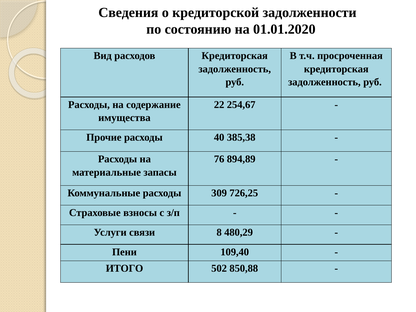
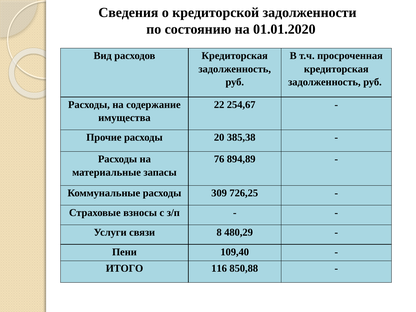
40: 40 -> 20 (219, 137)
502: 502 -> 116 (219, 268)
